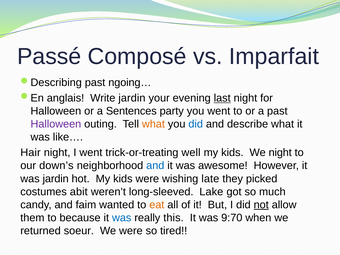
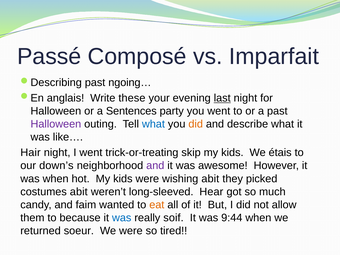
Write jardin: jardin -> these (132, 98)
what colour: orange -> blue (153, 124)
did colour: blue -> orange (196, 124)
well: well -> skip (191, 153)
We night: night -> étais (280, 153)
and colour: blue -> purple (155, 166)
was jardin: jardin -> when (56, 179)
wishing late: late -> abit (210, 179)
Lake: Lake -> Hear (211, 192)
not underline: present -> none (261, 205)
this: this -> soif (174, 218)
9:70: 9:70 -> 9:44 (232, 218)
